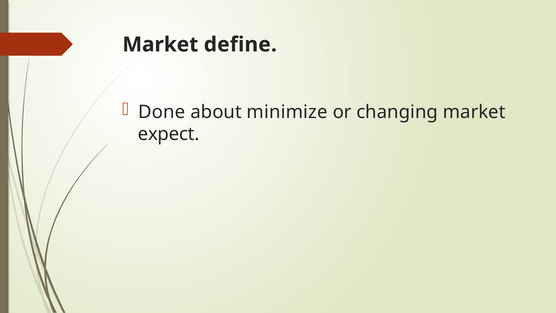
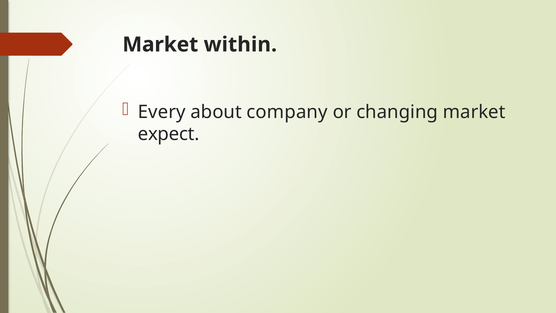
define: define -> within (240, 45)
Done: Done -> Every (162, 112)
minimize: minimize -> company (287, 112)
